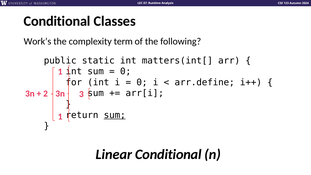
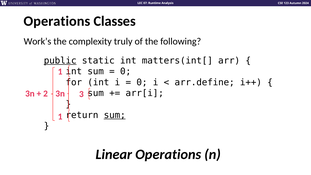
Conditional: Conditional -> Operations (57, 21)
term: term -> truly (123, 41)
public underline: none -> present (60, 61)
Linear Conditional: Conditional -> Operations (168, 154)
